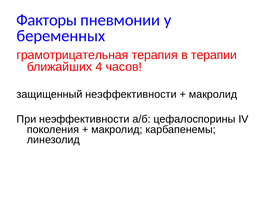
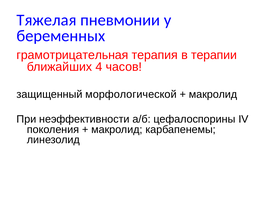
Факторы: Факторы -> Тяжелая (47, 20)
защищенный неэффективности: неэффективности -> морфологической (131, 94)
